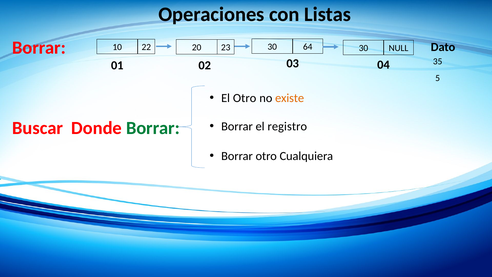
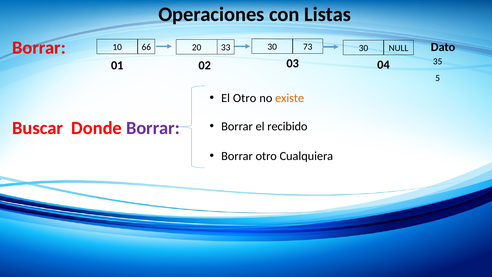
64: 64 -> 73 (308, 47)
22: 22 -> 66 (146, 47)
23: 23 -> 33 (226, 47)
registro: registro -> recibido (287, 126)
Borrar colour: green -> purple (153, 128)
